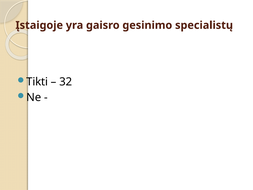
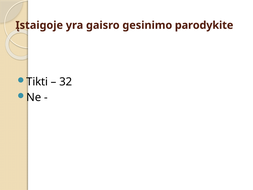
specialistų: specialistų -> parodykite (204, 25)
